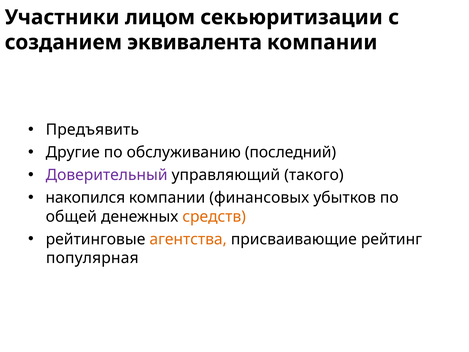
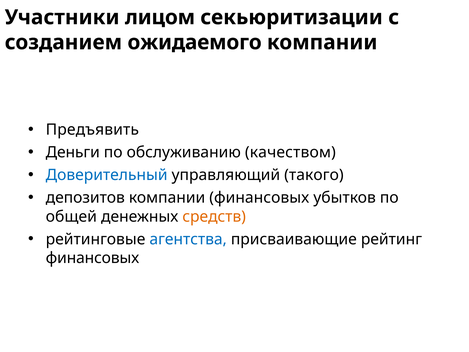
эквивалента: эквивалента -> ожидаемого (195, 42)
Другие: Другие -> Деньги (73, 152)
последний: последний -> качеством (290, 152)
Доверительный colour: purple -> blue (107, 175)
накопился: накопился -> депозитов (85, 198)
агентства colour: orange -> blue (188, 239)
популярная: популярная -> финансовых (92, 258)
